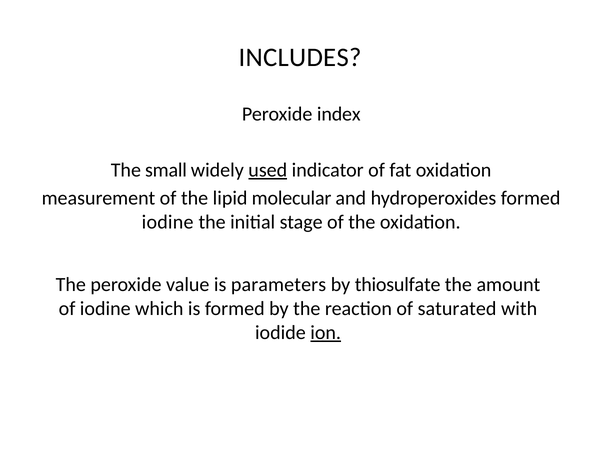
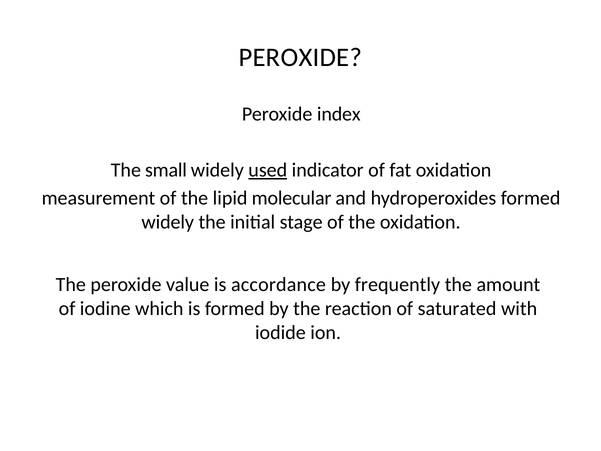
INCLUDES: INCLUDES -> PEROXIDE (300, 57)
iodine: iodine -> widely (168, 222)
parameters: parameters -> accordance (278, 284)
thiosulfate: thiosulfate -> frequently (398, 284)
ion underline: present -> none (326, 332)
